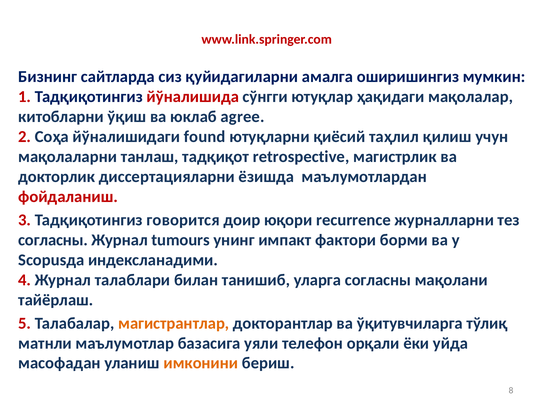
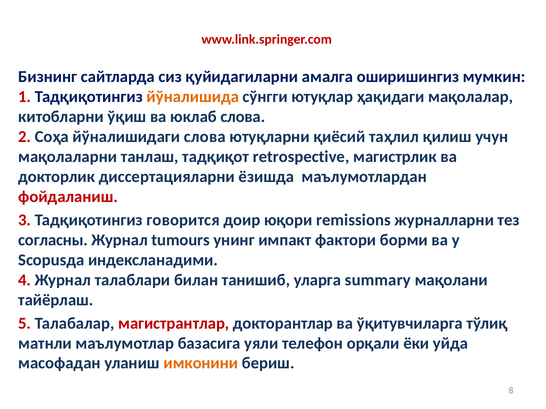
йўналишида colour: red -> orange (193, 97)
юклаб agree: agree -> слова (243, 117)
йўналишидаги found: found -> слова (205, 137)
recurrence: recurrence -> remissions (353, 220)
уларга согласны: согласны -> summary (378, 280)
магистрантлар colour: orange -> red (174, 324)
